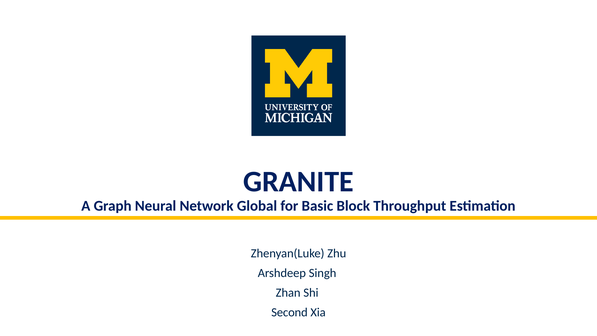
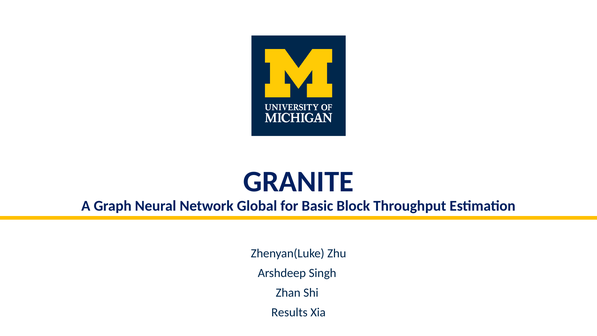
Second: Second -> Results (289, 312)
